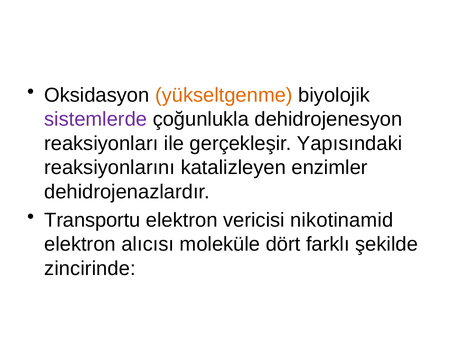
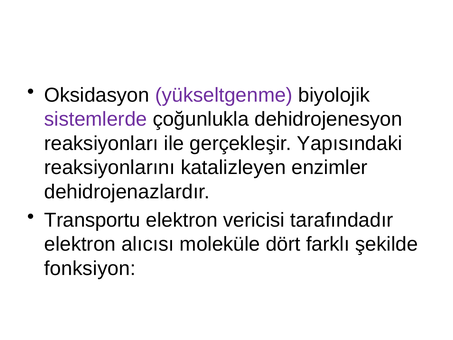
yükseltgenme colour: orange -> purple (224, 95)
nikotinamid: nikotinamid -> tarafındadır (342, 220)
zincirinde: zincirinde -> fonksiyon (90, 268)
